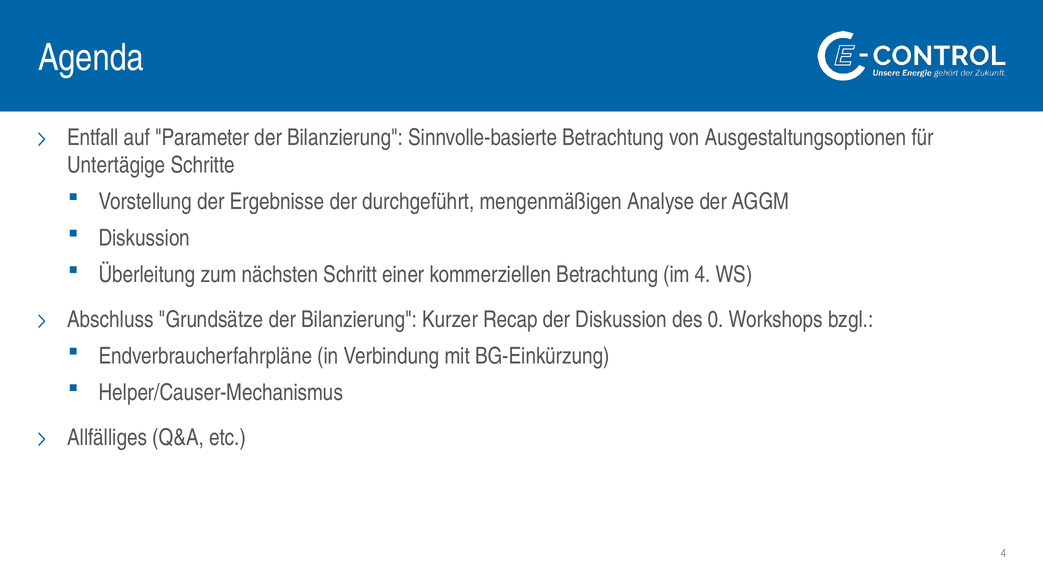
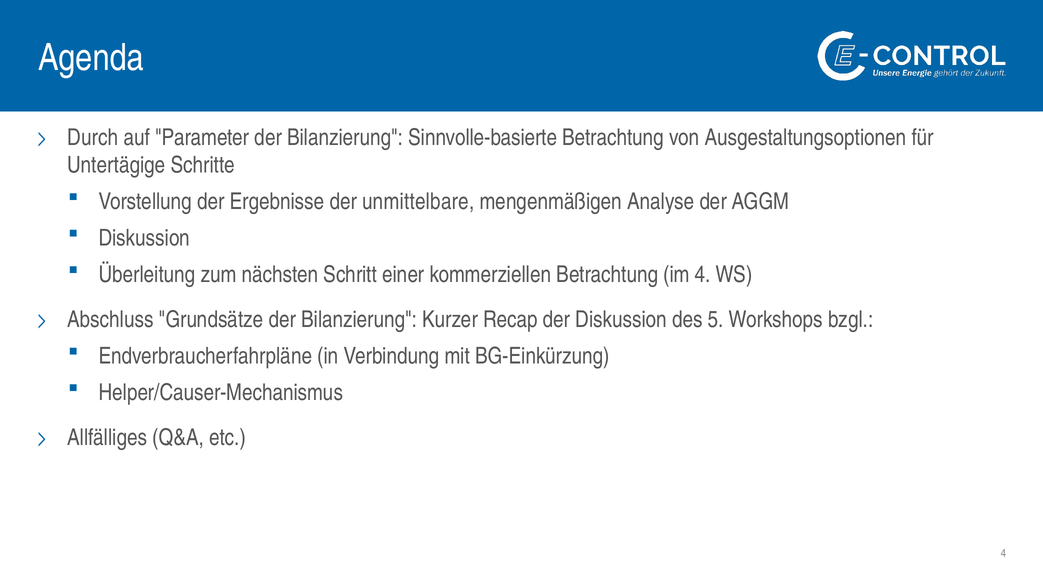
Entfall: Entfall -> Durch (93, 138)
durchgeführt: durchgeführt -> unmittelbare (418, 202)
0: 0 -> 5 (716, 320)
